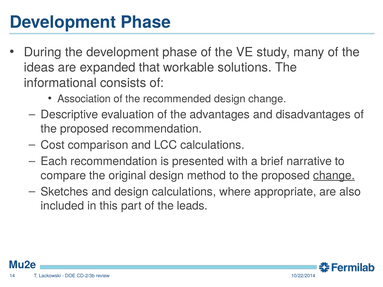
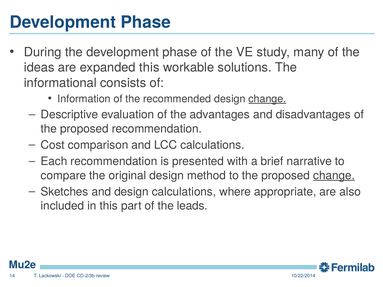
expanded that: that -> this (149, 68)
Association: Association -> Information (84, 99)
change underline: none -> present (267, 99)
